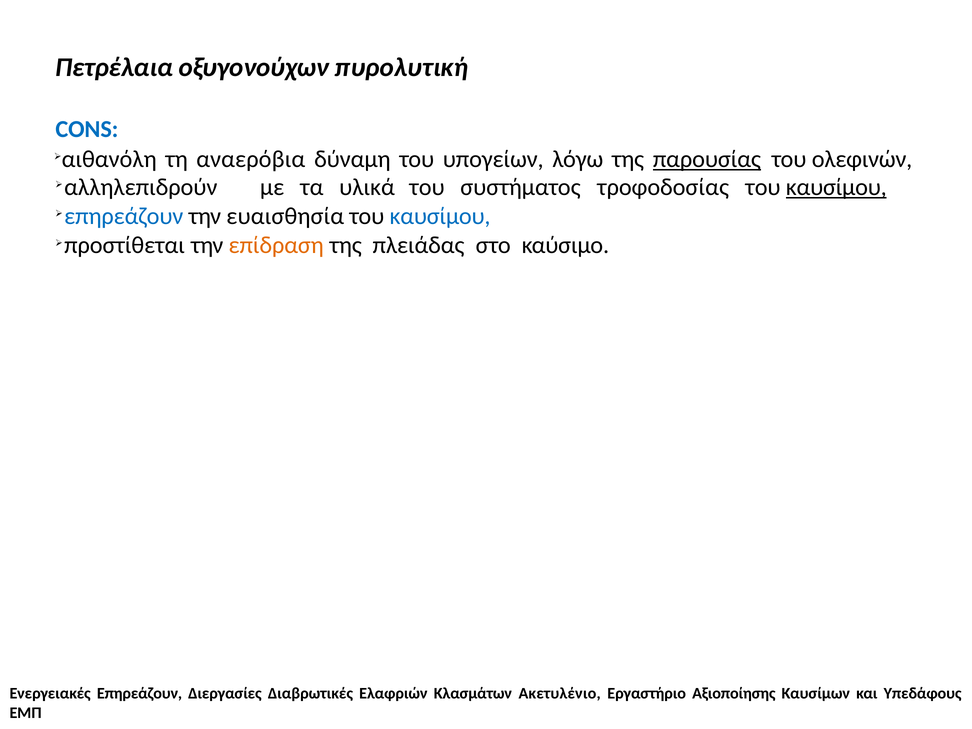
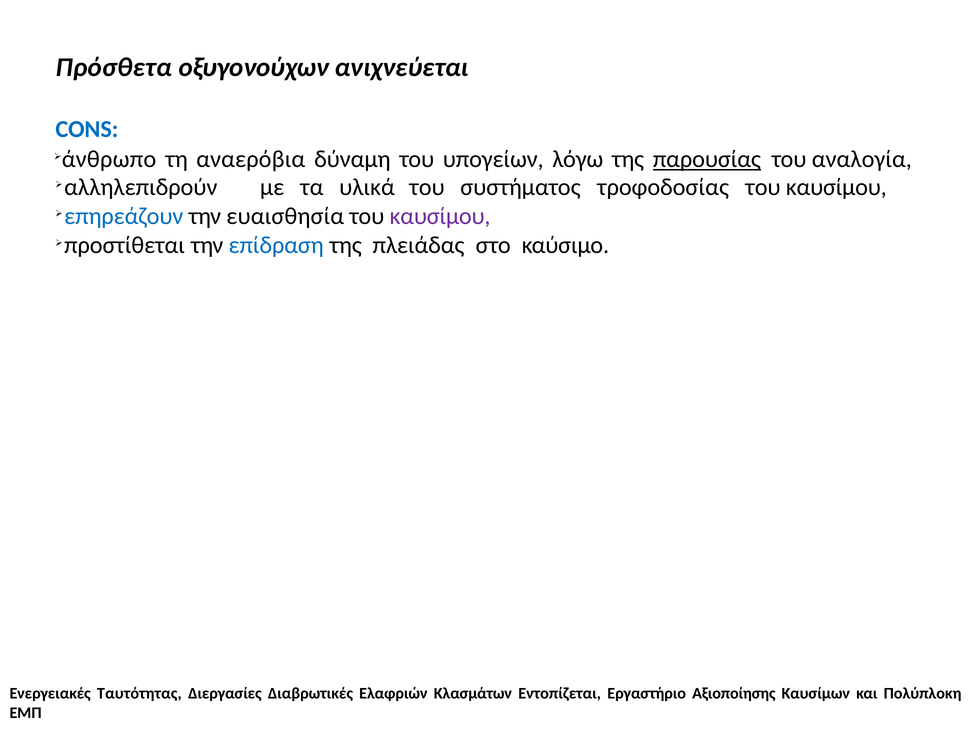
Πετρέλαια: Πετρέλαια -> Πρόσθετα (114, 67)
πυρολυτική: πυρολυτική -> ανιχνεύεται (402, 67)
αιθανόλη: αιθανόλη -> άνθρωπο (109, 159)
ολεφινών: ολεφινών -> αναλογία (862, 159)
καυσίμου underline: present -> none (836, 187)
καυσίμου colour: blue -> purple (440, 216)
επίδραση colour: orange -> blue (276, 245)
Ενεργειακές Επηρεάζουν: Επηρεάζουν -> Ταυτότητας (139, 694)
Ακετυλένιο: Ακετυλένιο -> Εντοπίζεται (560, 694)
Υπεδάφους: Υπεδάφους -> Πολύπλοκη (923, 694)
